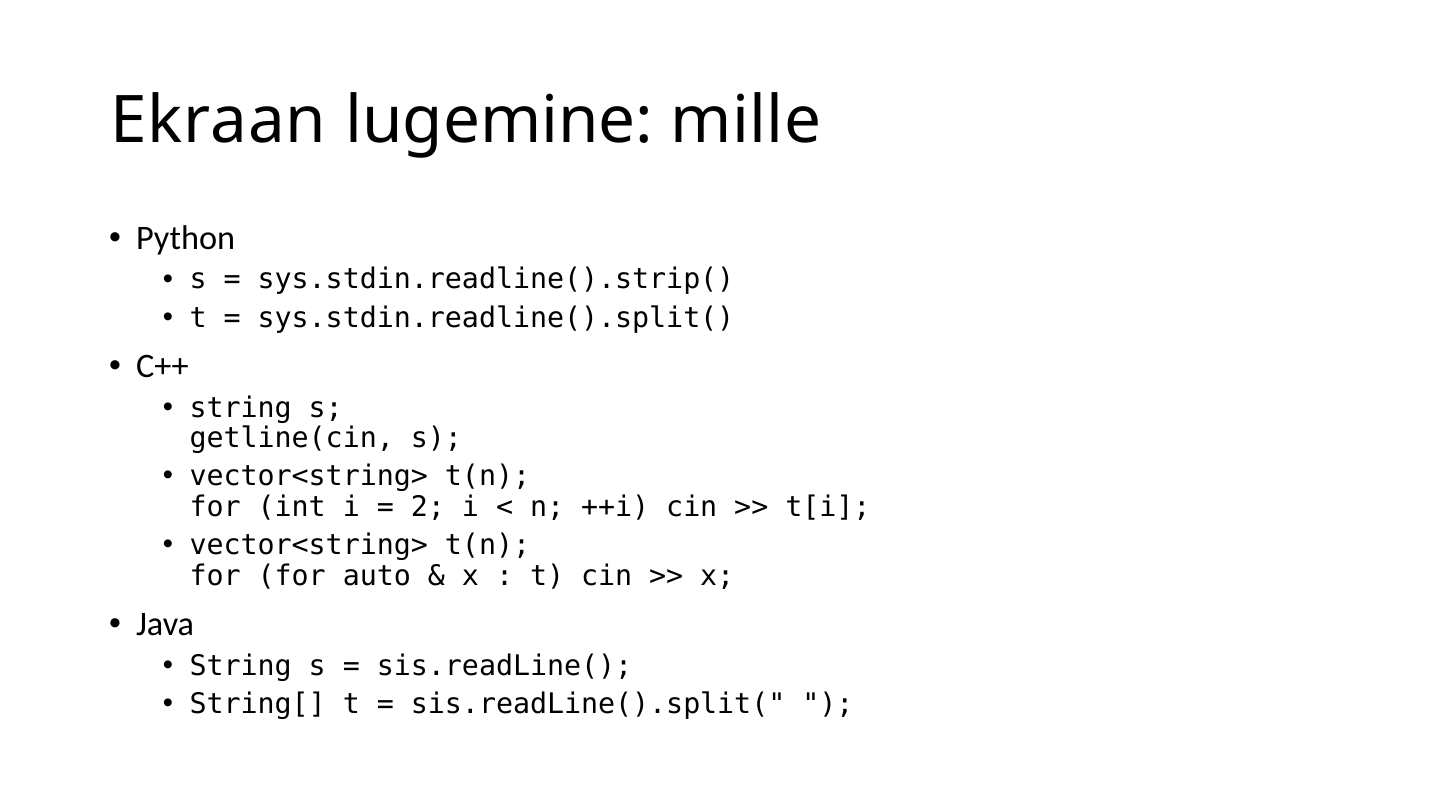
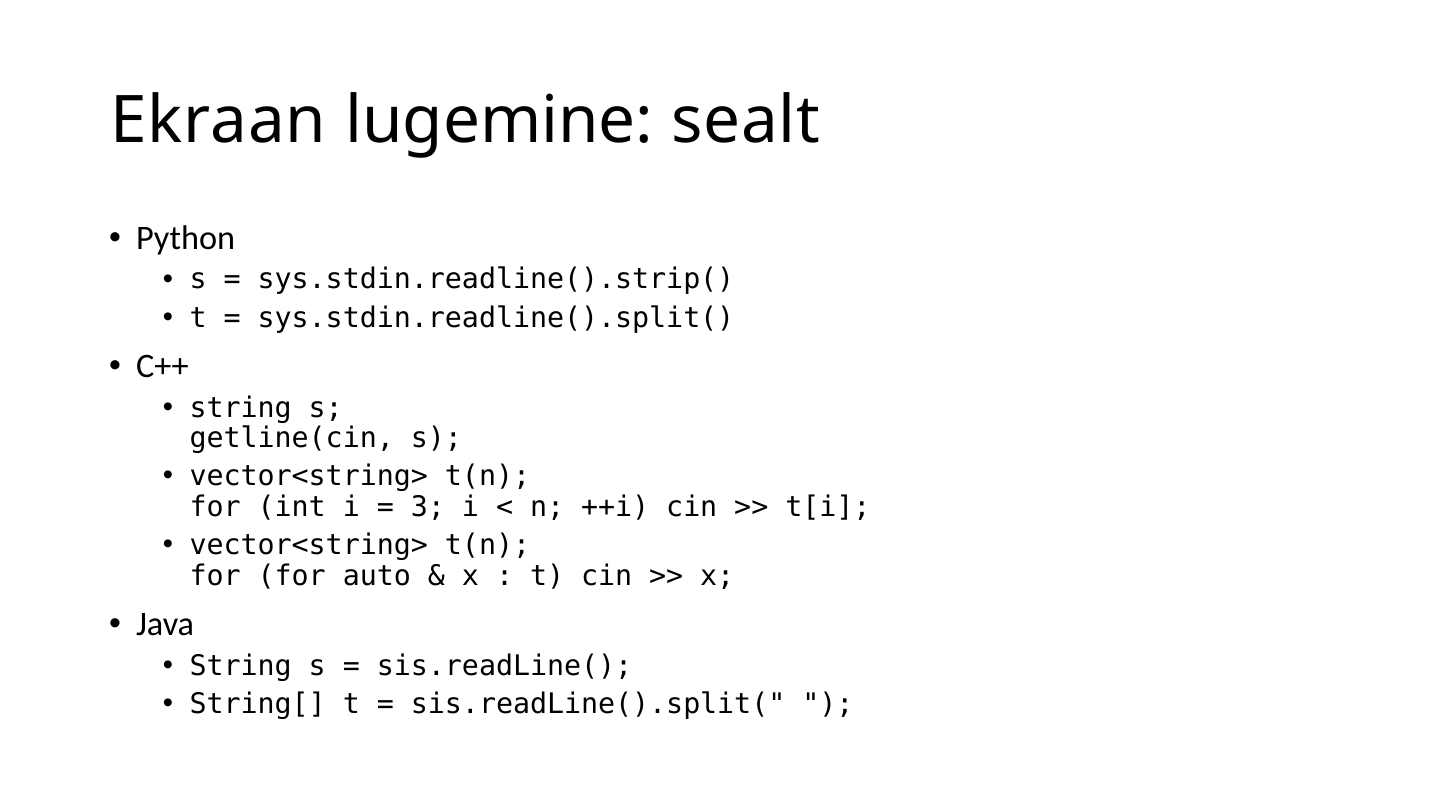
mille: mille -> sealt (746, 120)
2: 2 -> 3 (428, 507)
